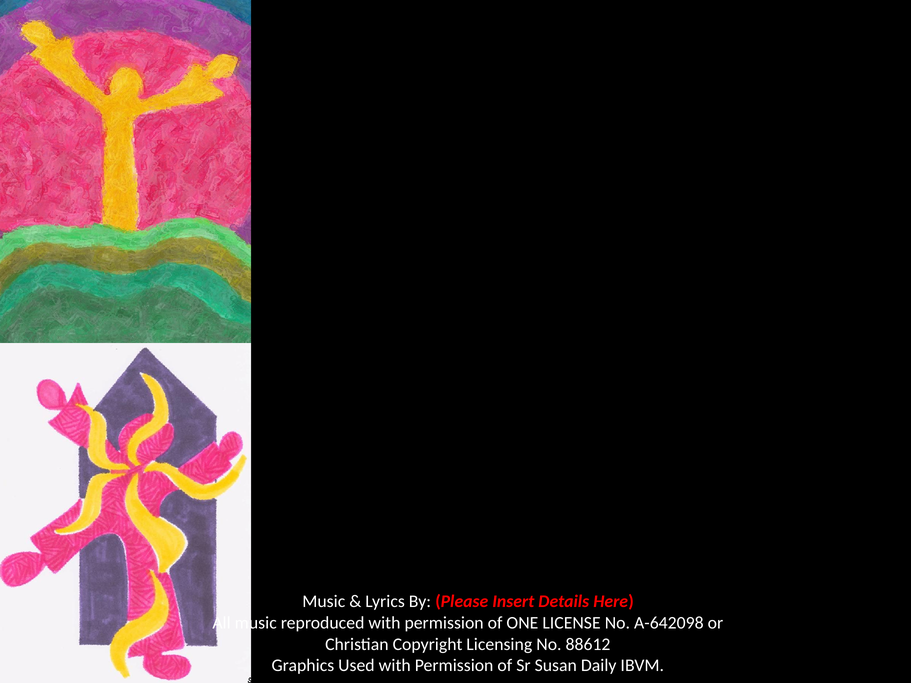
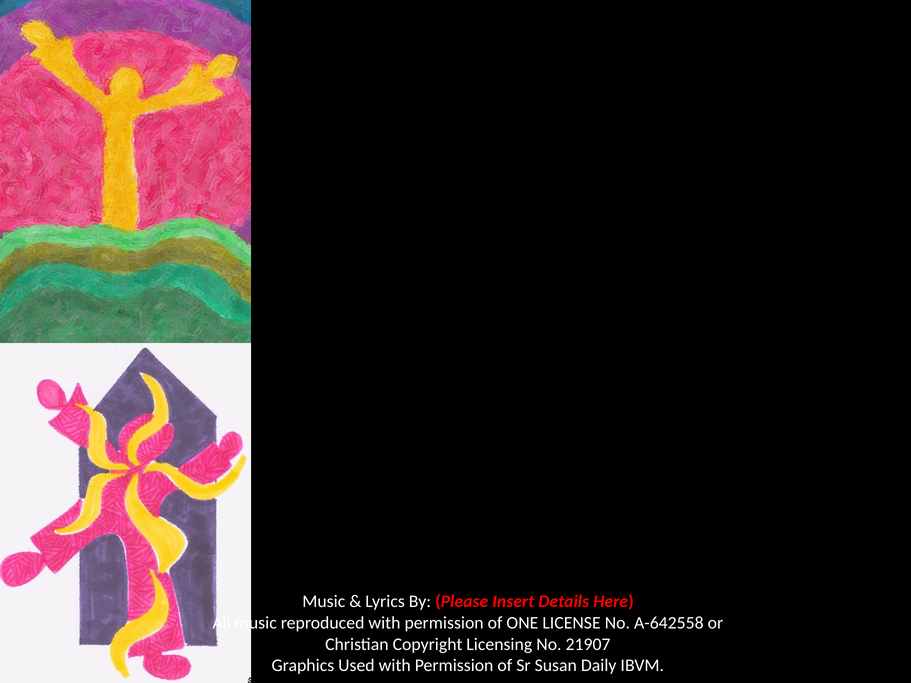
A-642098: A-642098 -> A-642558 (669, 623)
88612: 88612 -> 21907 (588, 644)
